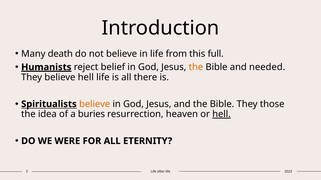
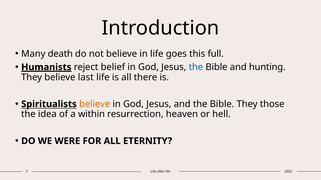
from: from -> goes (176, 54)
the colour: orange -> blue (196, 67)
needed: needed -> hunting (267, 67)
believe hell: hell -> last (86, 77)
buries: buries -> within (91, 114)
hell underline: present -> none (222, 114)
